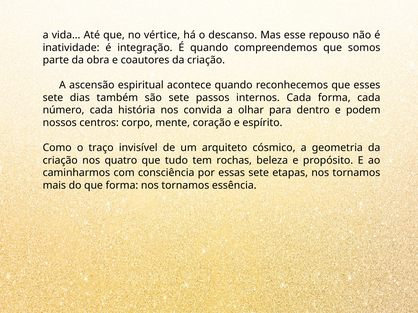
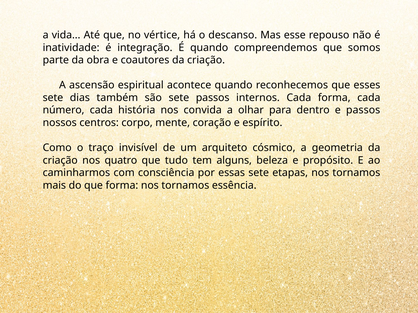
e podem: podem -> passos (363, 110)
rochas: rochas -> alguns (234, 161)
